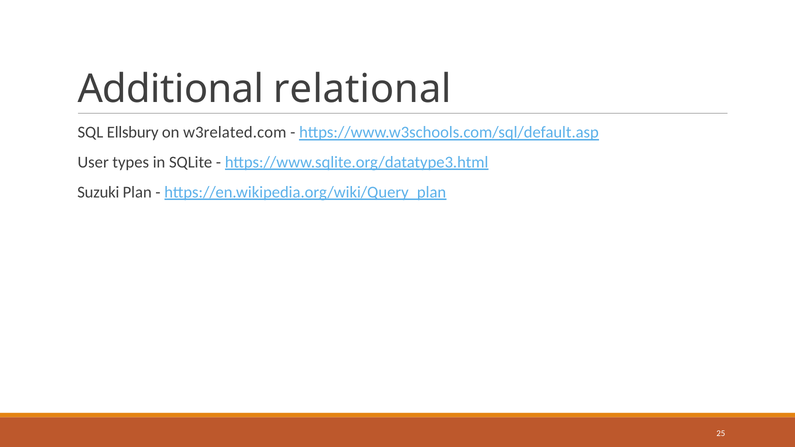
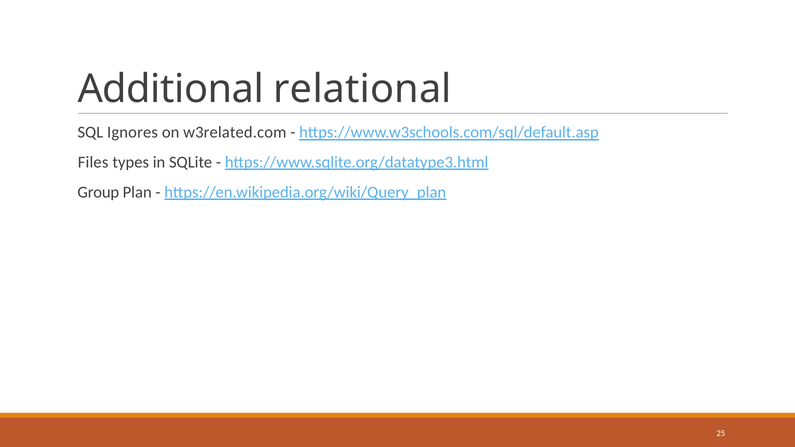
Ellsbury: Ellsbury -> Ignores (133, 132)
User: User -> Files (93, 162)
Suzuki: Suzuki -> Group (98, 192)
